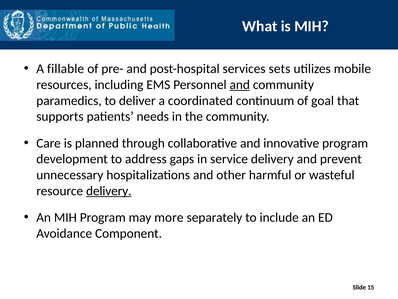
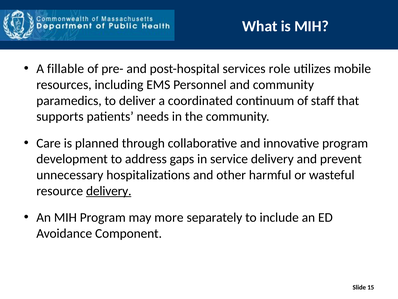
sets: sets -> role (280, 69)
and underline: present -> none (240, 85)
goal: goal -> staff (323, 100)
